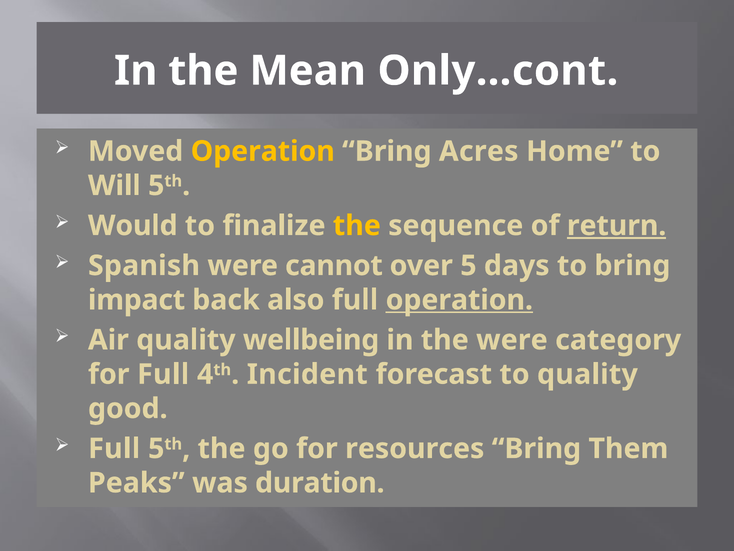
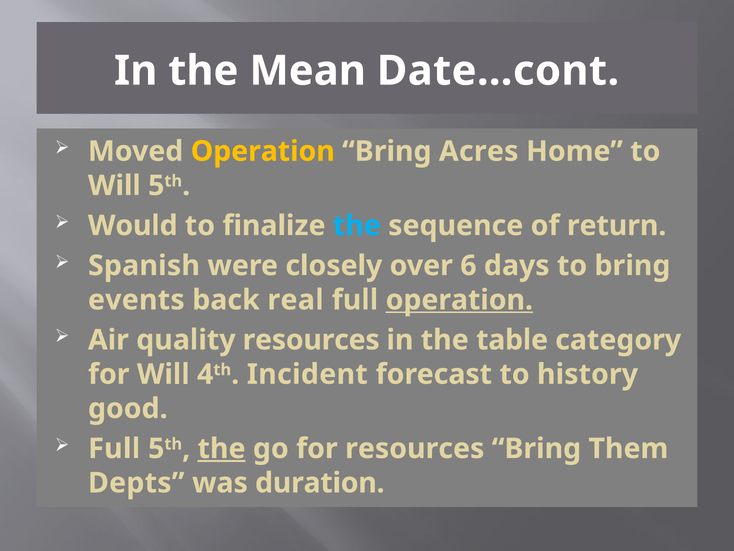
Only…cont: Only…cont -> Date…cont (498, 71)
the colour: yellow -> light blue (357, 225)
return underline: present -> none (617, 225)
cannot: cannot -> closely (334, 265)
over 5: 5 -> 6 (468, 265)
impact: impact -> events (136, 300)
also: also -> real (296, 300)
quality wellbeing: wellbeing -> resources (311, 340)
the were: were -> table (512, 340)
for Full: Full -> Will (163, 374)
to quality: quality -> history (588, 374)
the underline: none -> present (222, 448)
Peaks: Peaks -> Depts (136, 483)
